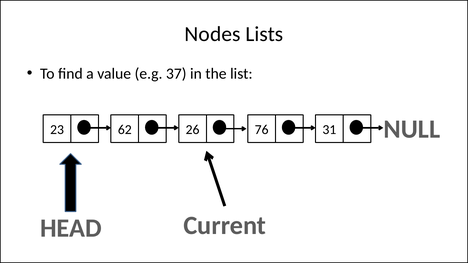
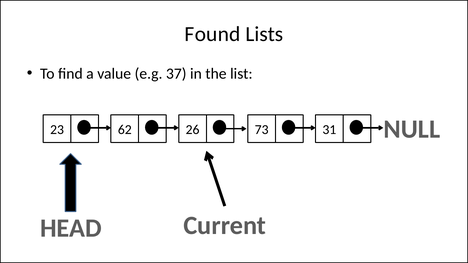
Nodes: Nodes -> Found (213, 34)
76: 76 -> 73 (262, 130)
